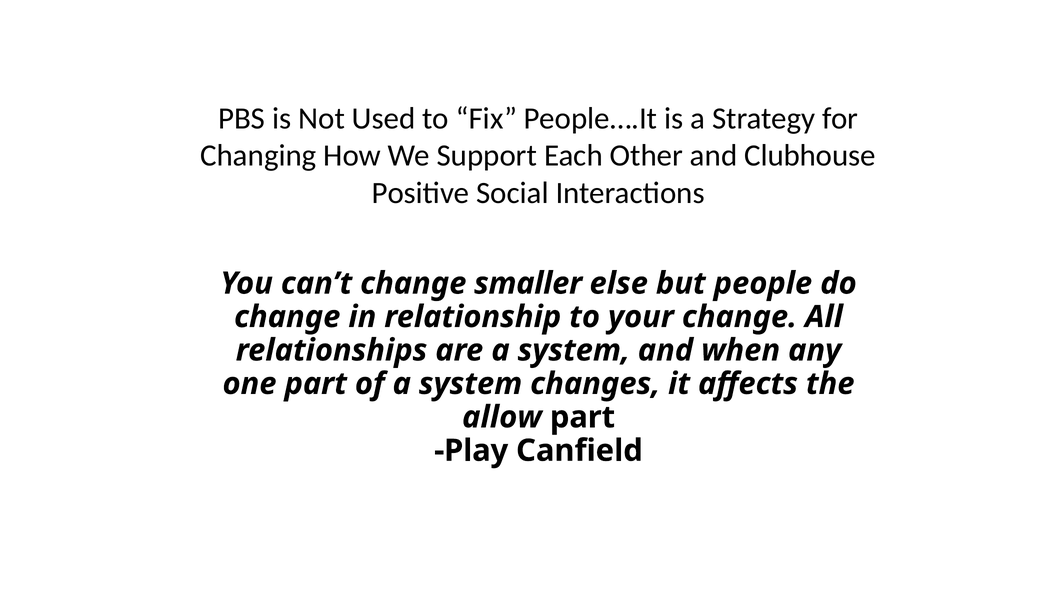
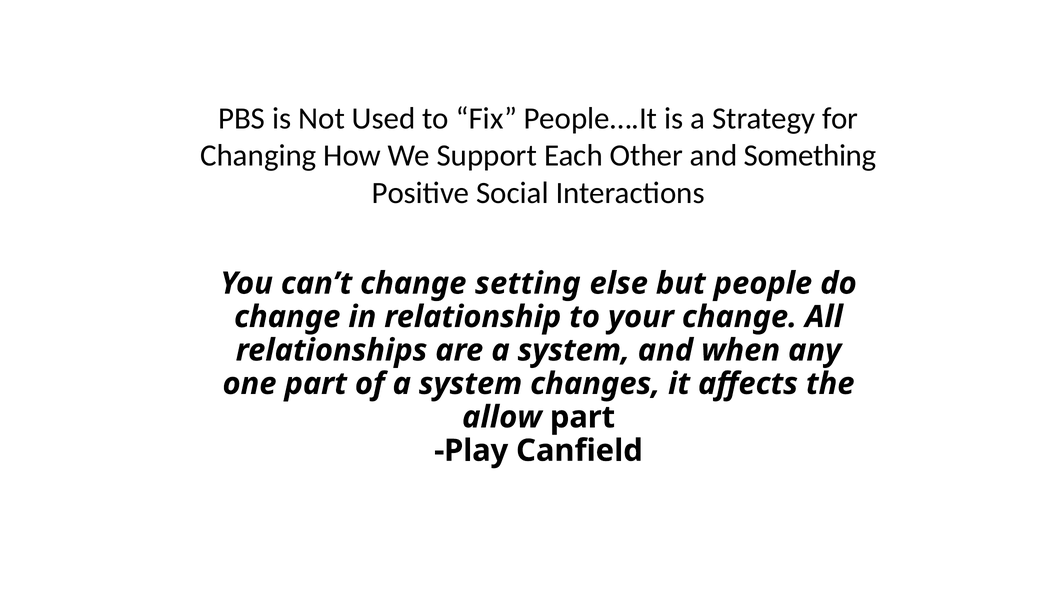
Clubhouse: Clubhouse -> Something (810, 156)
smaller: smaller -> setting (528, 284)
